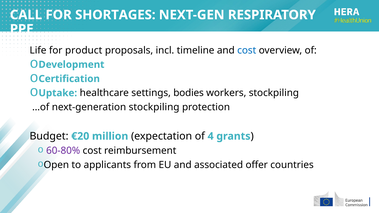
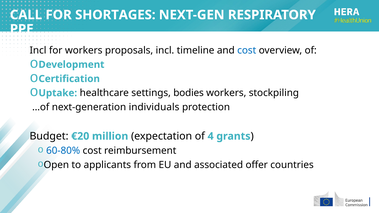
Life: Life -> Incl (38, 50)
for product: product -> workers (84, 50)
next-generation stockpiling: stockpiling -> individuals (154, 107)
60-80% colour: purple -> blue (63, 151)
